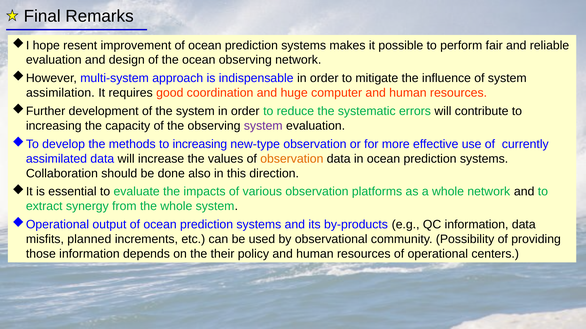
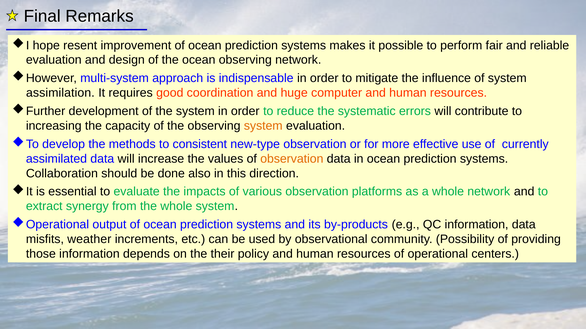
system colour: purple -> orange (263, 126)
methods to increasing: increasing -> consistent (200, 144)
planned: planned -> weather (89, 240)
